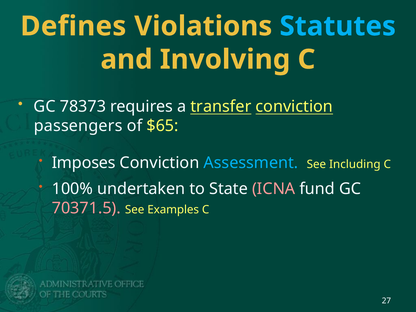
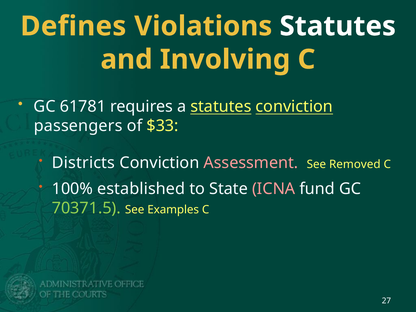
Statutes colour: light blue -> white (338, 26)
78373: 78373 -> 61781 (83, 107)
a transfer: transfer -> statutes (221, 107)
$65: $65 -> $33 (163, 126)
Imposes: Imposes -> Districts (84, 163)
Assessment colour: light blue -> pink (251, 163)
Including: Including -> Removed (355, 164)
undertaken: undertaken -> established (141, 189)
70371.5 colour: pink -> light green (86, 208)
